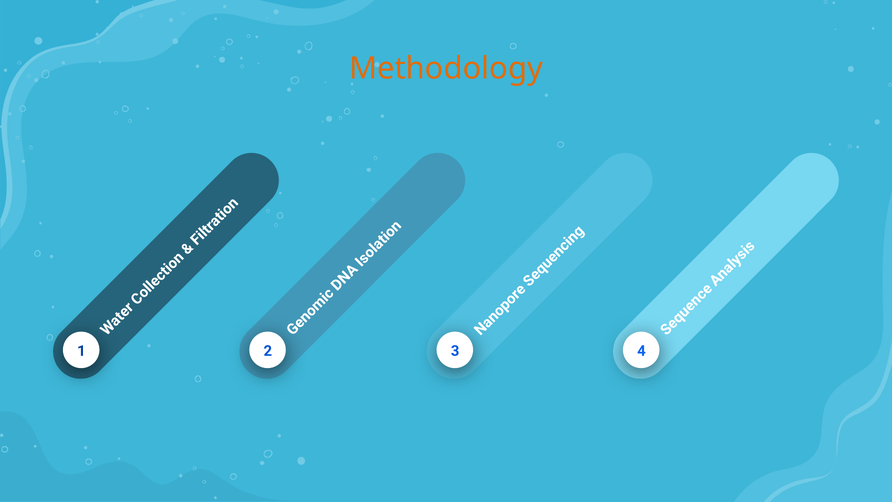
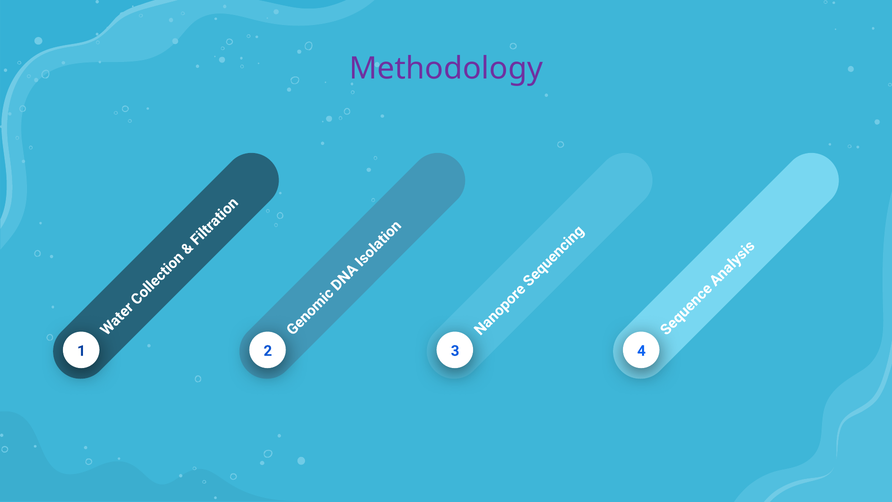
Methodology colour: orange -> purple (446, 69)
